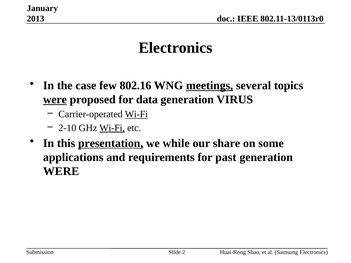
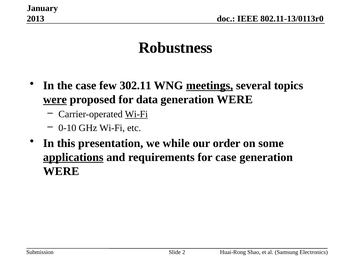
Electronics: Electronics -> Robustness (176, 48)
802.16: 802.16 -> 302.11 (135, 86)
VIRUS: VIRUS -> WERE (235, 100)
2-10: 2-10 -> 0-10 (67, 128)
Wi-Fi underline: present -> none (112, 128)
presentation underline: present -> none (111, 143)
share: share -> order (227, 143)
applications underline: none -> present (73, 157)
for past: past -> case (226, 157)
